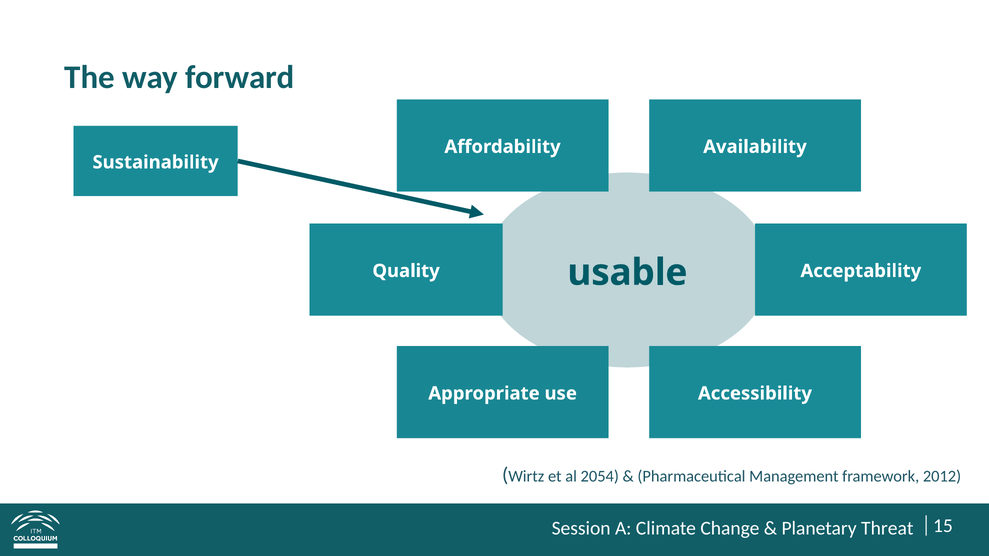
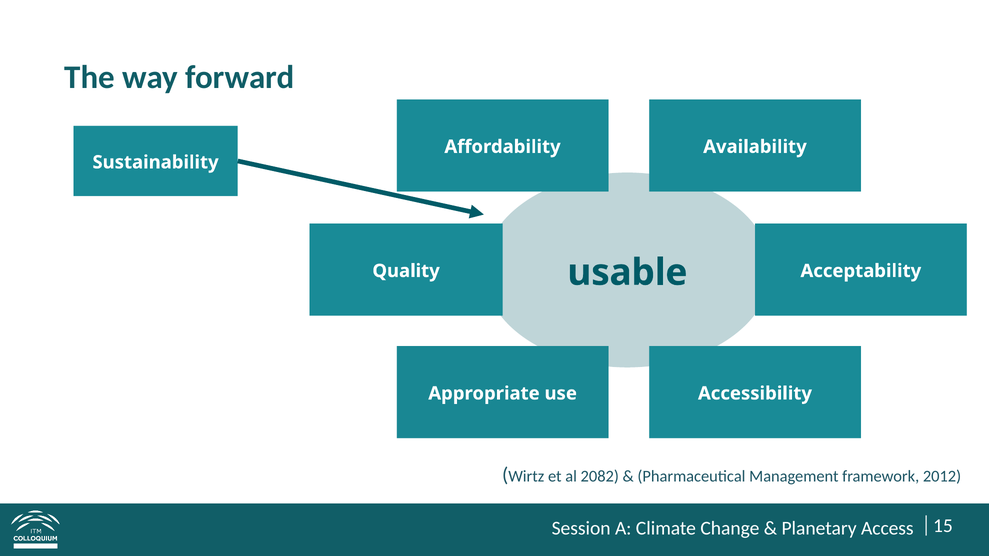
2054: 2054 -> 2082 (600, 477)
Threat: Threat -> Access (887, 529)
